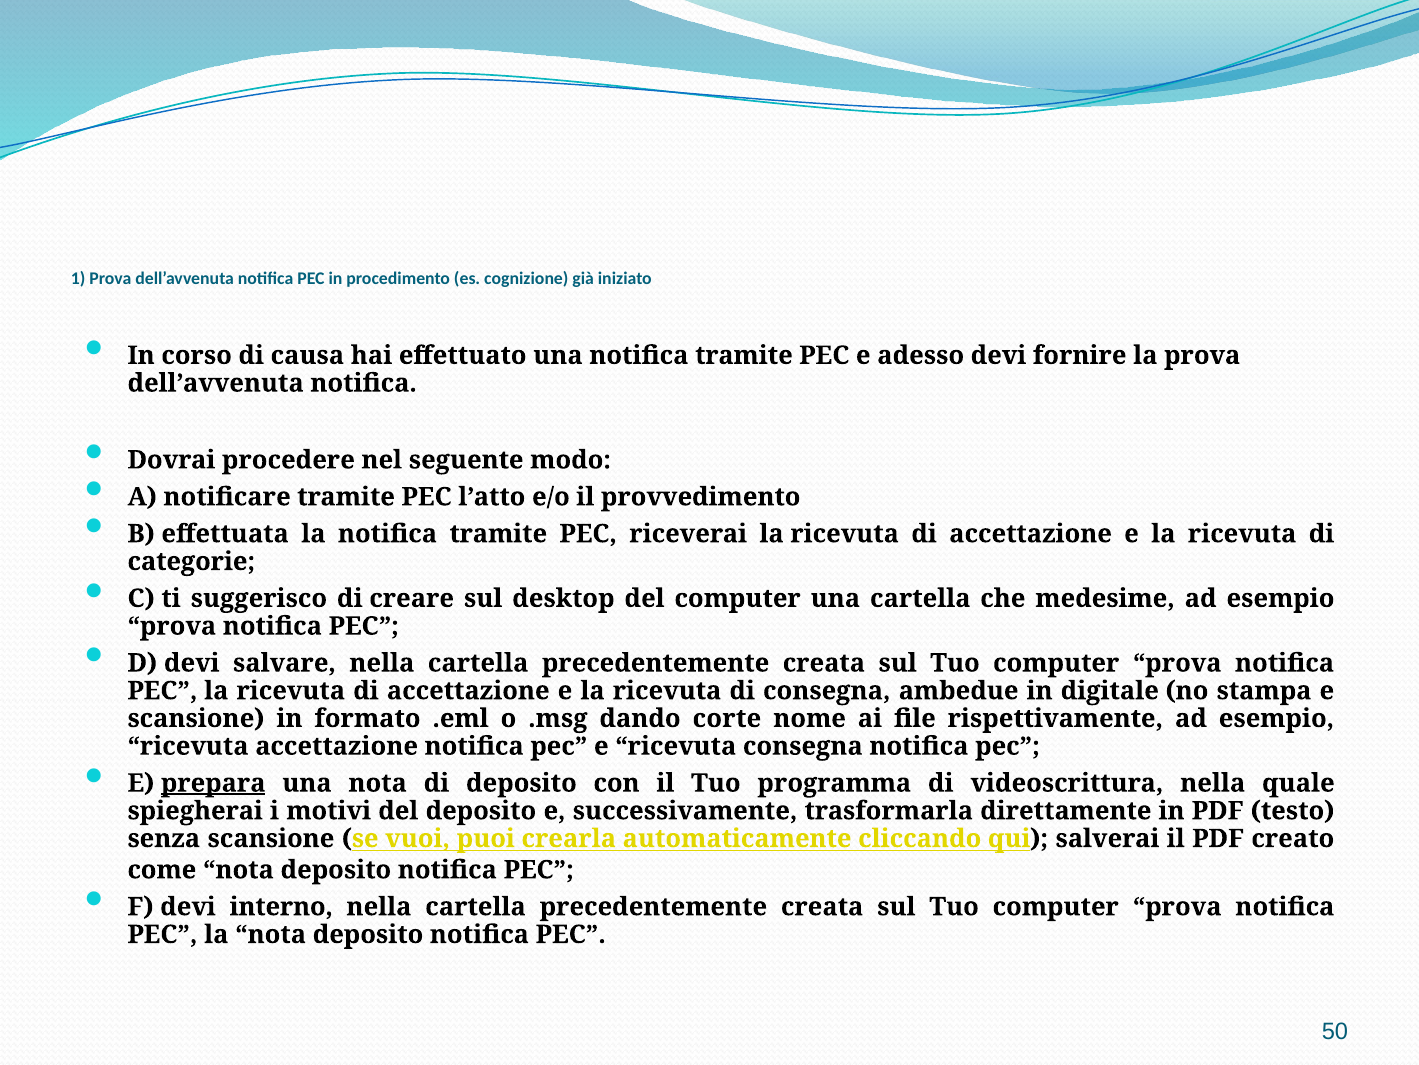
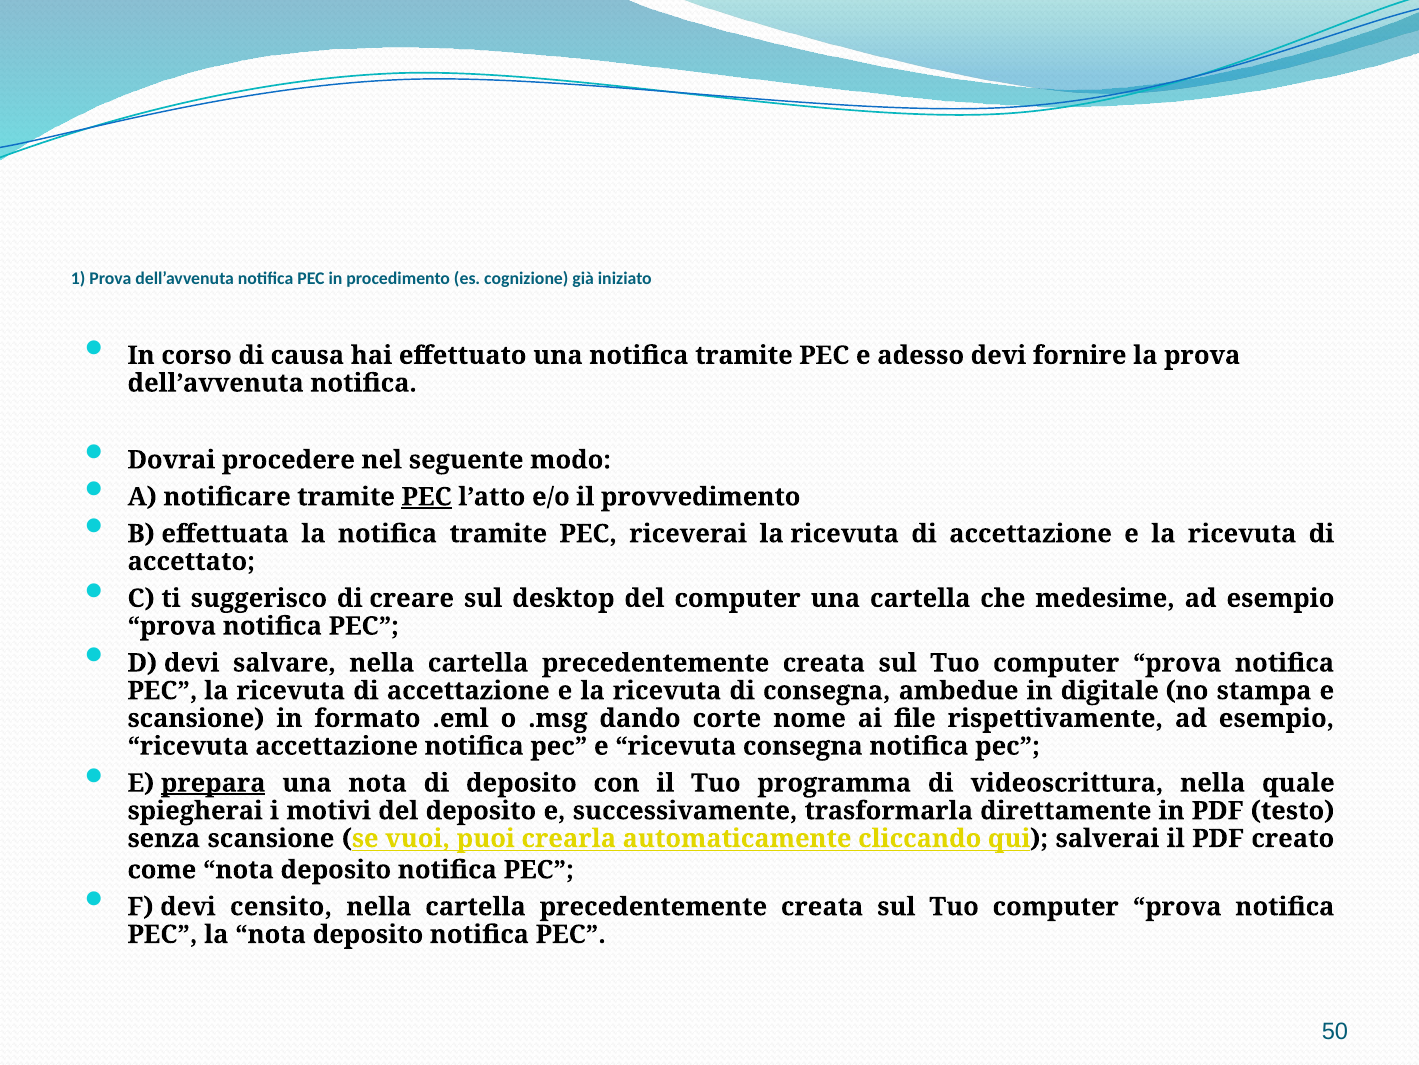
PEC underline: none -> present (427, 497)
categorie: categorie -> accettato (191, 561)
interno: interno -> censito (281, 906)
